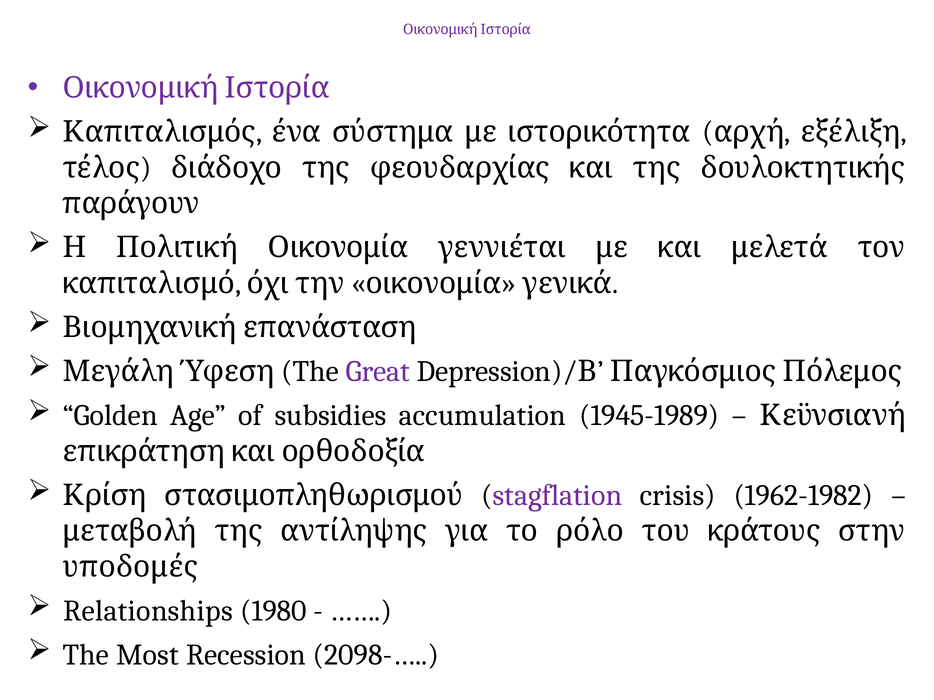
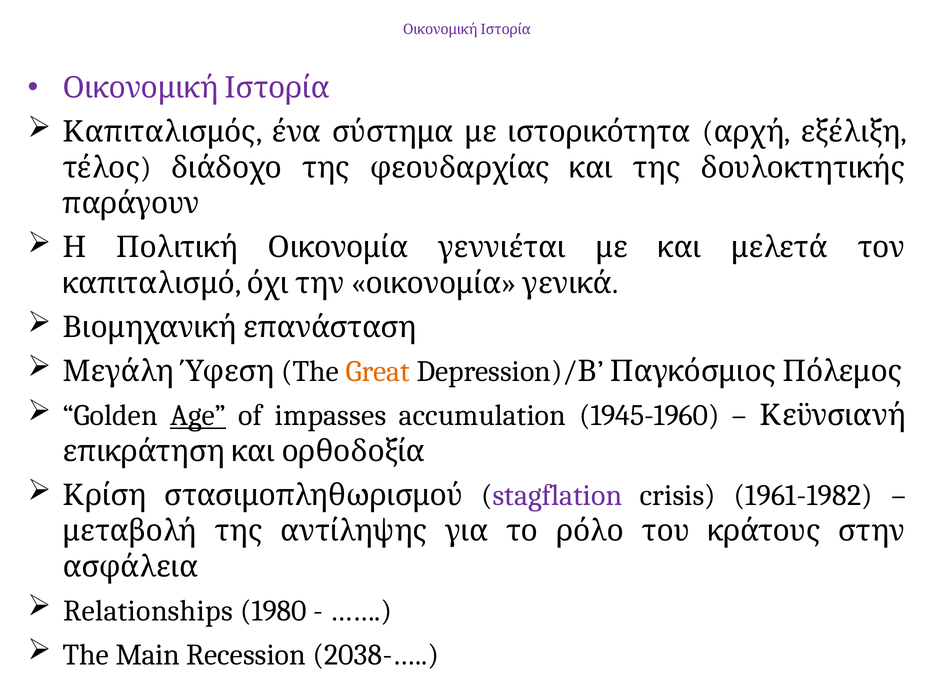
Great colour: purple -> orange (378, 372)
Age underline: none -> present (198, 416)
subsidies: subsidies -> impasses (330, 416)
1945-1989: 1945-1989 -> 1945-1960 (649, 416)
1962-1982: 1962-1982 -> 1961-1982 (803, 496)
υποδομές: υποδομές -> ασφάλεια (131, 567)
Most: Most -> Main (148, 655)
2098-…: 2098-… -> 2038-… (376, 655)
